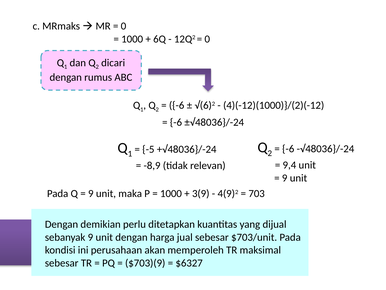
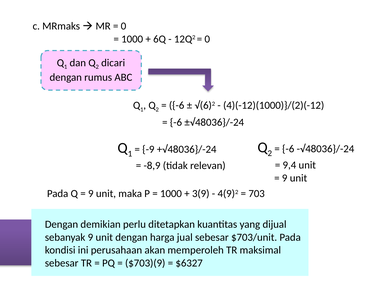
-5: -5 -> -9 (148, 149)
